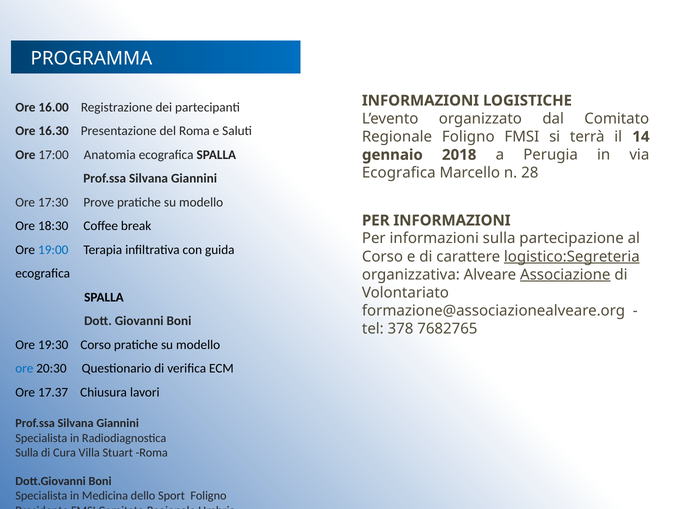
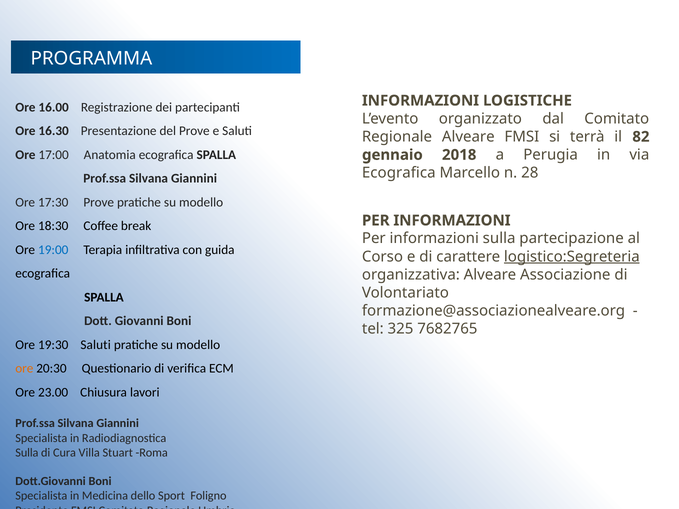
del Roma: Roma -> Prove (194, 131)
Regionale Foligno: Foligno -> Alveare (468, 137)
14: 14 -> 82 (641, 137)
Associazione underline: present -> none (565, 275)
378: 378 -> 325 (401, 329)
19:30 Corso: Corso -> Saluti (96, 345)
ore colour: blue -> orange (24, 369)
17.37: 17.37 -> 23.00 (53, 392)
